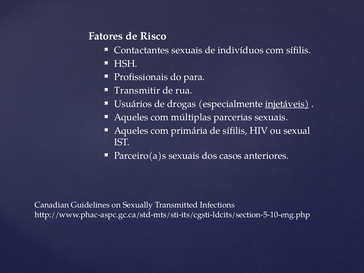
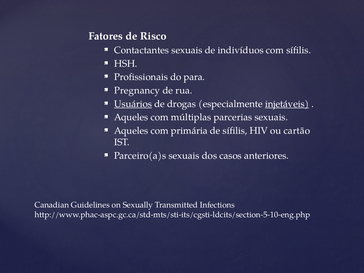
Transmitir: Transmitir -> Pregnancy (137, 90)
Usuários underline: none -> present (133, 104)
sexual: sexual -> cartão (297, 131)
